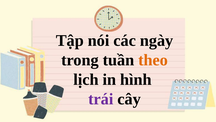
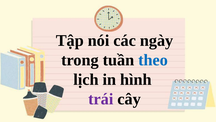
theo colour: orange -> blue (153, 60)
